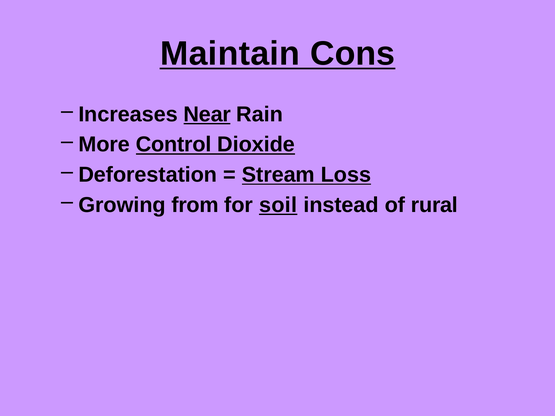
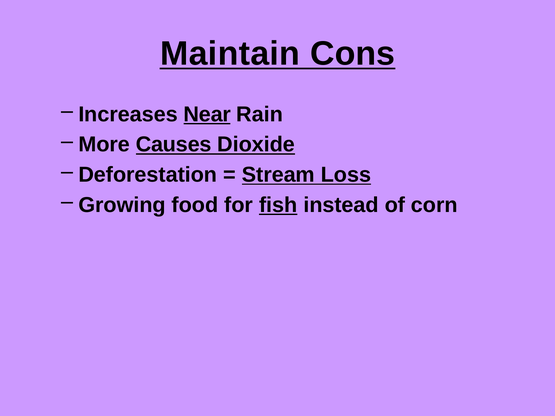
Control: Control -> Causes (174, 145)
from: from -> food (195, 205)
soil: soil -> fish (278, 205)
rural: rural -> corn (434, 205)
